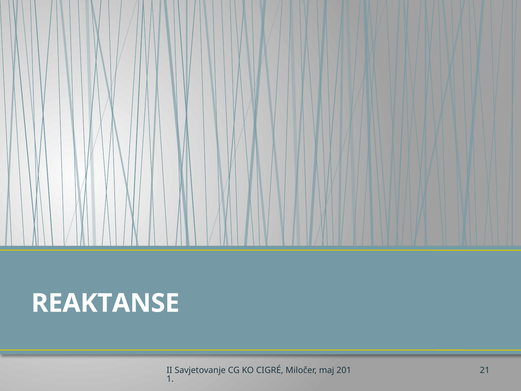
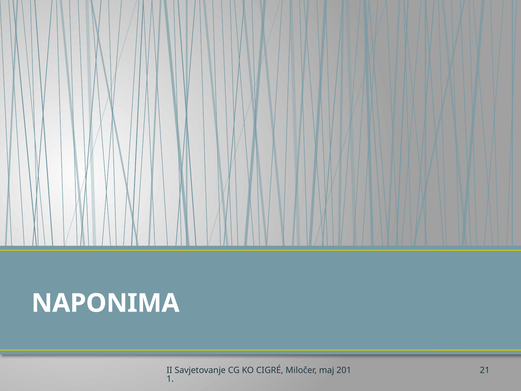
REAKTANSE: REAKTANSE -> NAPONIMA (105, 303)
